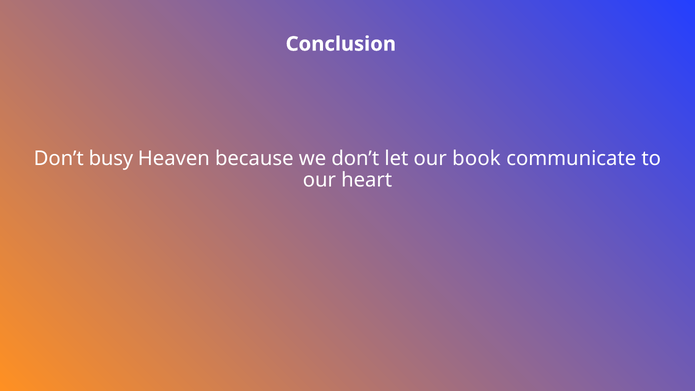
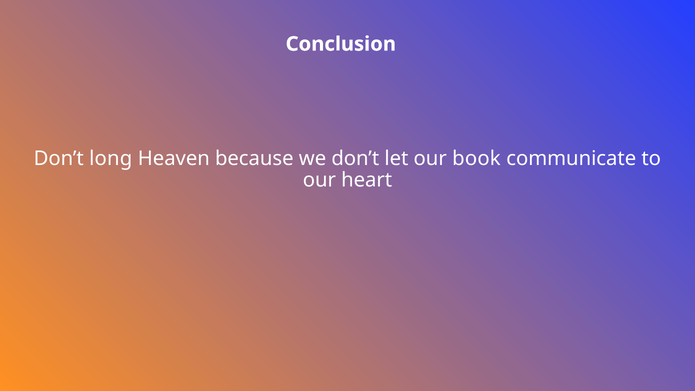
busy: busy -> long (111, 158)
